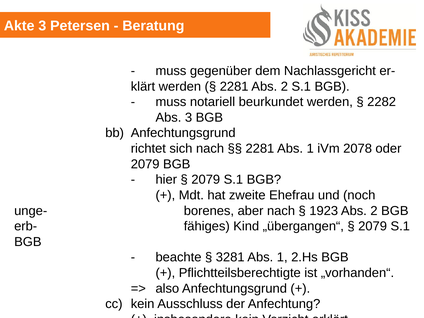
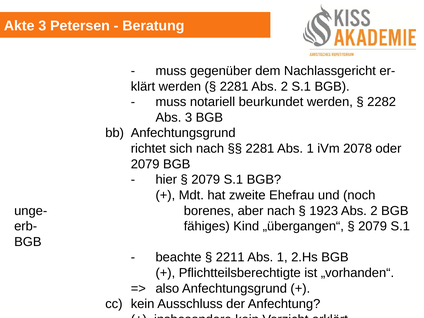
3281: 3281 -> 2211 (230, 257)
